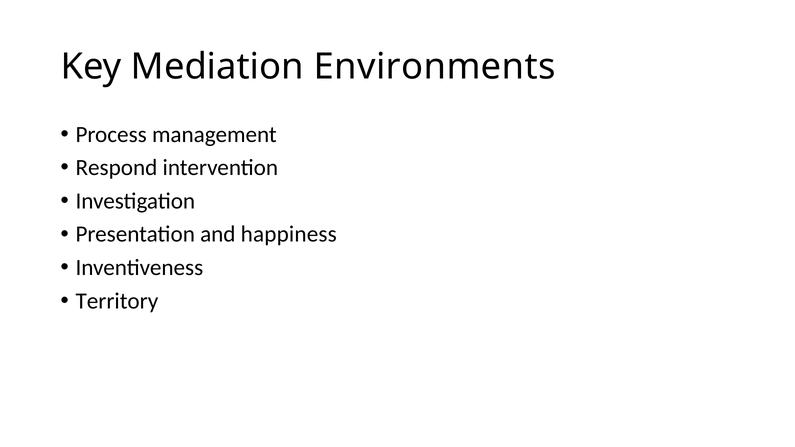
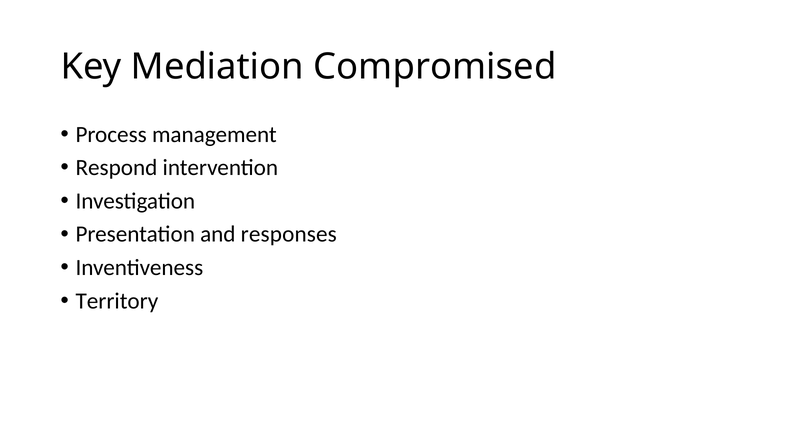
Environments: Environments -> Compromised (435, 67)
happiness: happiness -> responses (289, 234)
